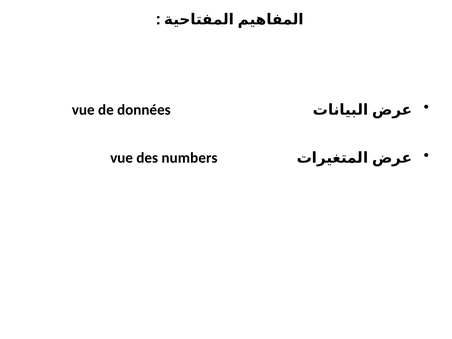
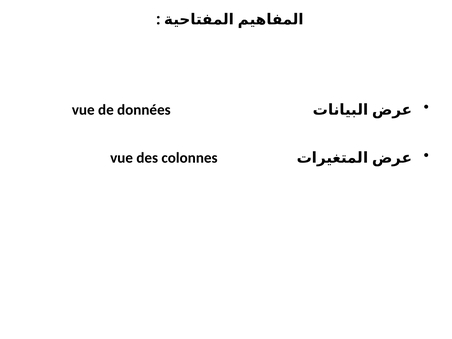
numbers: numbers -> colonnes (189, 158)
